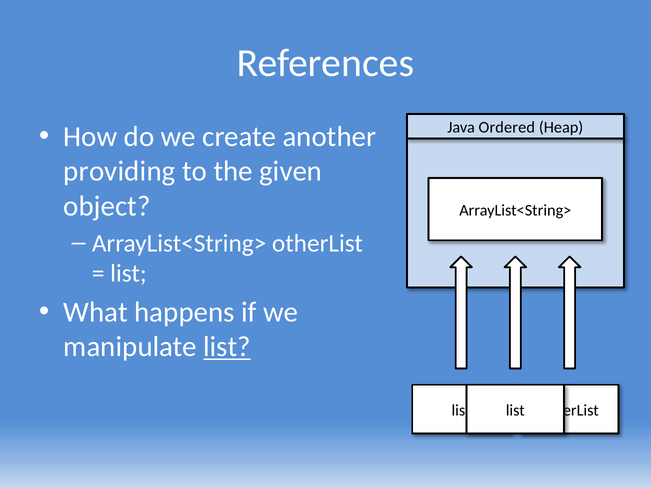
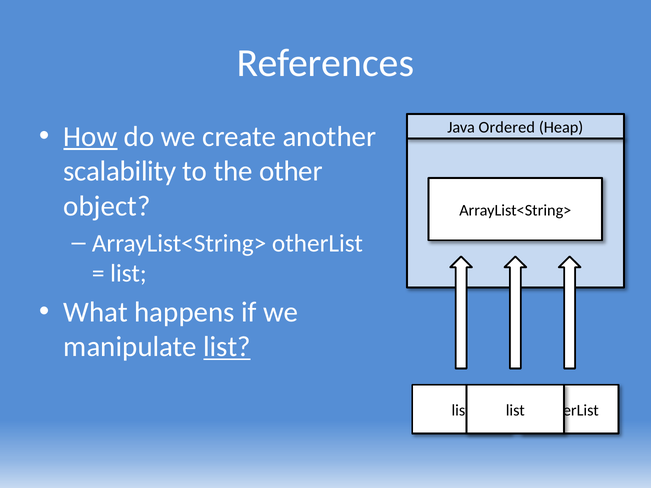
How underline: none -> present (90, 137)
providing: providing -> scalability (120, 171)
given: given -> other (291, 171)
